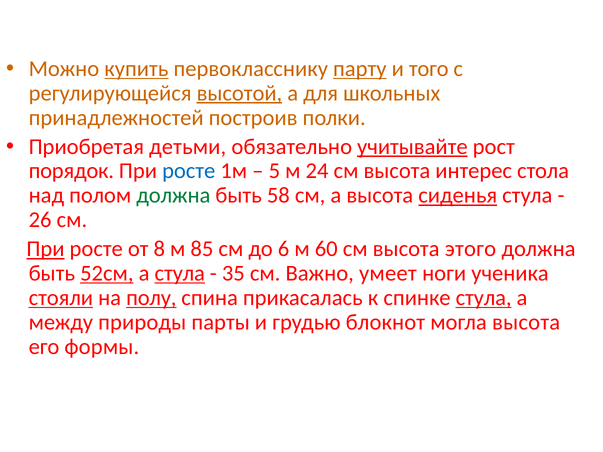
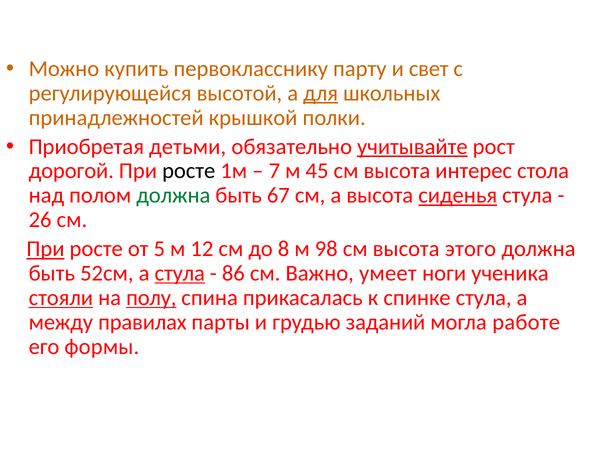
купить underline: present -> none (136, 69)
парту underline: present -> none (360, 69)
того: того -> свет (429, 69)
высотой underline: present -> none (239, 93)
для underline: none -> present (321, 93)
построив: построив -> крышкой (253, 118)
порядок: порядок -> дорогой (71, 171)
росте colour: blue -> black (189, 171)
5: 5 -> 7 (274, 171)
24: 24 -> 45 (317, 171)
58: 58 -> 67 (278, 196)
8: 8 -> 5 (159, 249)
85: 85 -> 12 (202, 249)
6: 6 -> 8 (284, 249)
60: 60 -> 98 (326, 249)
52см underline: present -> none (107, 273)
35: 35 -> 86 (233, 273)
стула underline: present -> none (484, 298)
природы: природы -> правилах (142, 322)
блокнот: блокнот -> заданий (386, 322)
могла высота: высота -> работе (526, 322)
